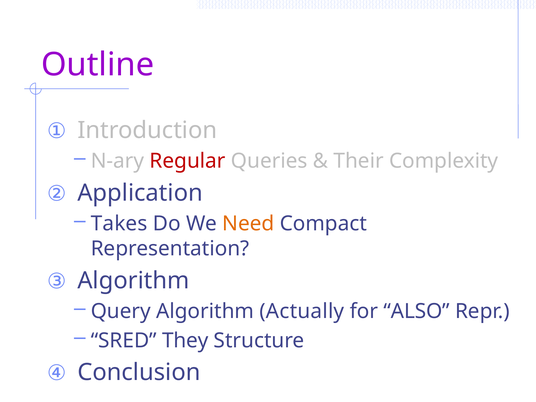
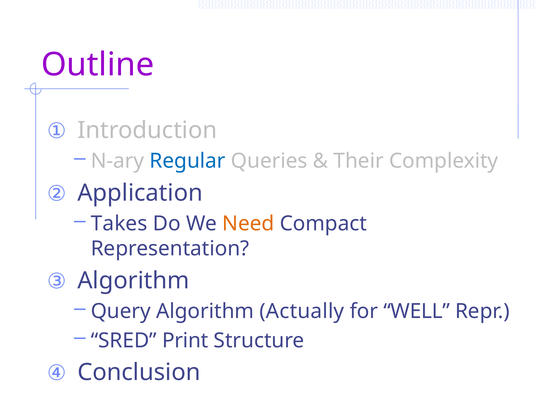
Regular colour: red -> blue (188, 161)
ALSO: ALSO -> WELL (417, 311)
They: They -> Print (185, 340)
